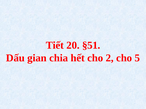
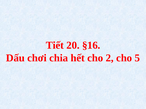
§51: §51 -> §16 (91, 46)
gian: gian -> chơi (37, 58)
